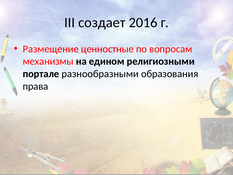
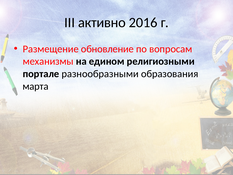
создает: создает -> активно (102, 23)
ценностные: ценностные -> обновление (107, 49)
права: права -> марта (36, 86)
